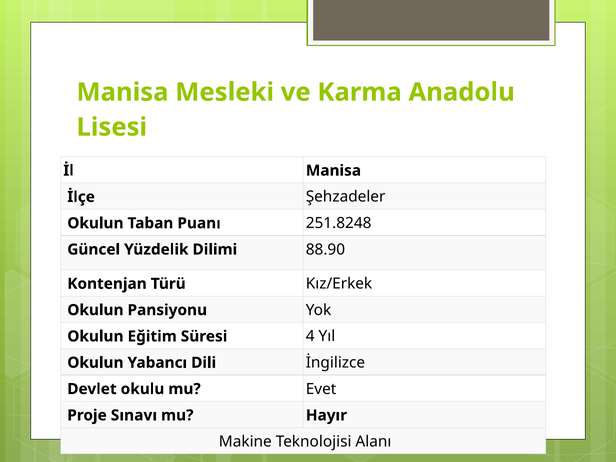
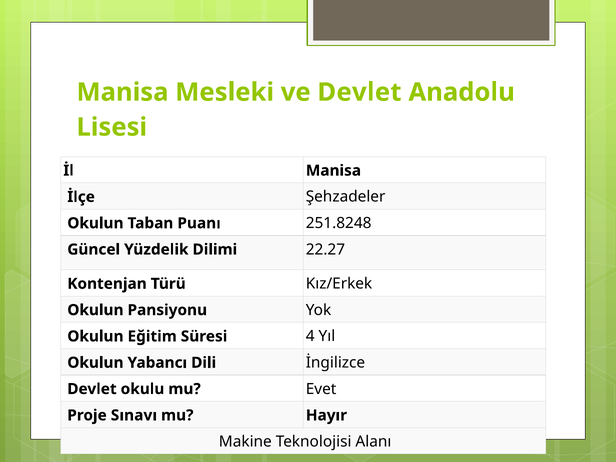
ve Karma: Karma -> Devlet (359, 92)
88.90: 88.90 -> 22.27 (325, 250)
